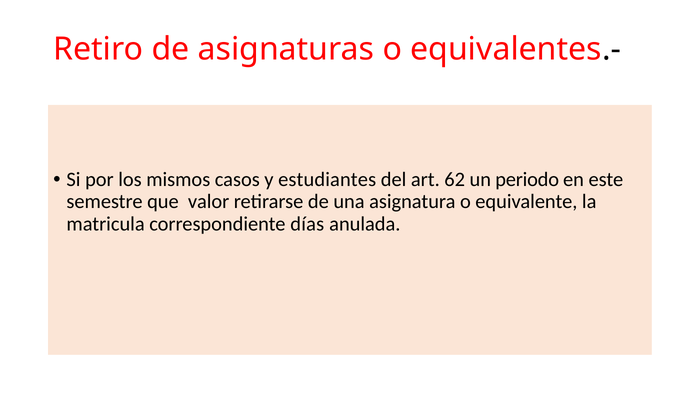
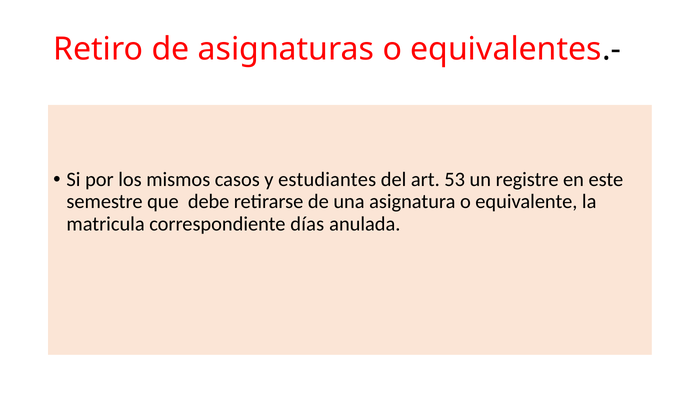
62: 62 -> 53 (455, 180)
periodo: periodo -> registre (527, 180)
valor: valor -> debe (209, 202)
